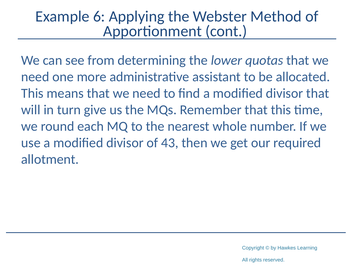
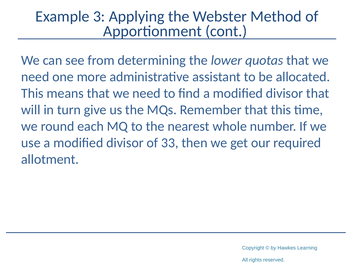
6: 6 -> 3 (99, 16)
43: 43 -> 33 (170, 143)
